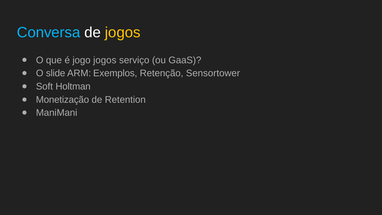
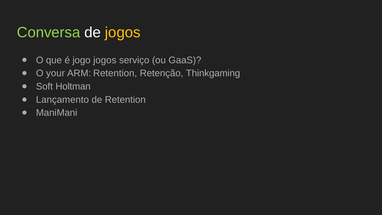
Conversa colour: light blue -> light green (49, 32)
slide: slide -> your (55, 73)
ARM Exemplos: Exemplos -> Retention (115, 73)
Sensortower: Sensortower -> Thinkgaming (213, 73)
Monetização: Monetização -> Lançamento (62, 100)
